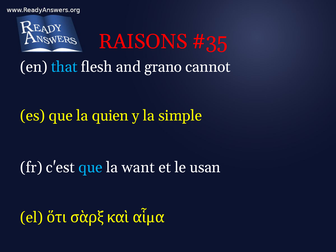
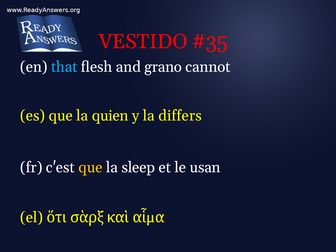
RAISONS: RAISONS -> VESTIDO (143, 41)
simple: simple -> differs (180, 116)
que colour: light blue -> yellow (90, 167)
want: want -> sleep (138, 167)
